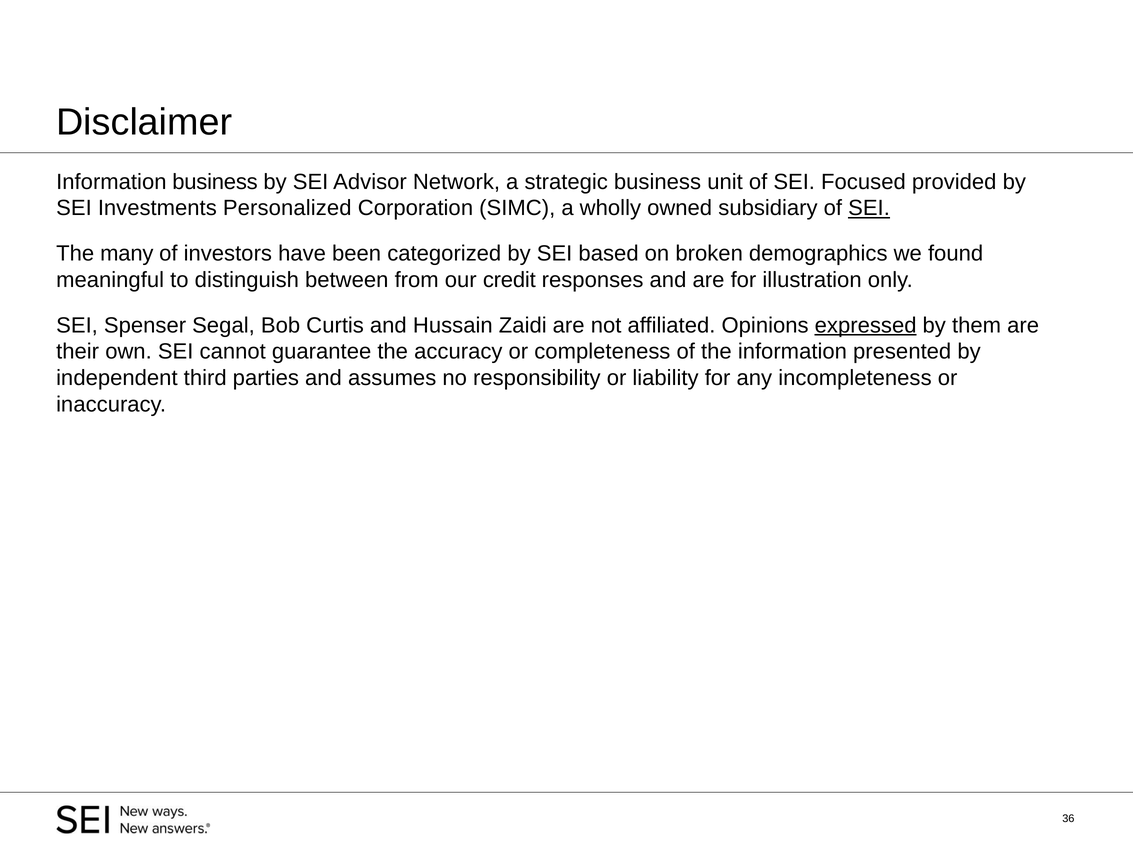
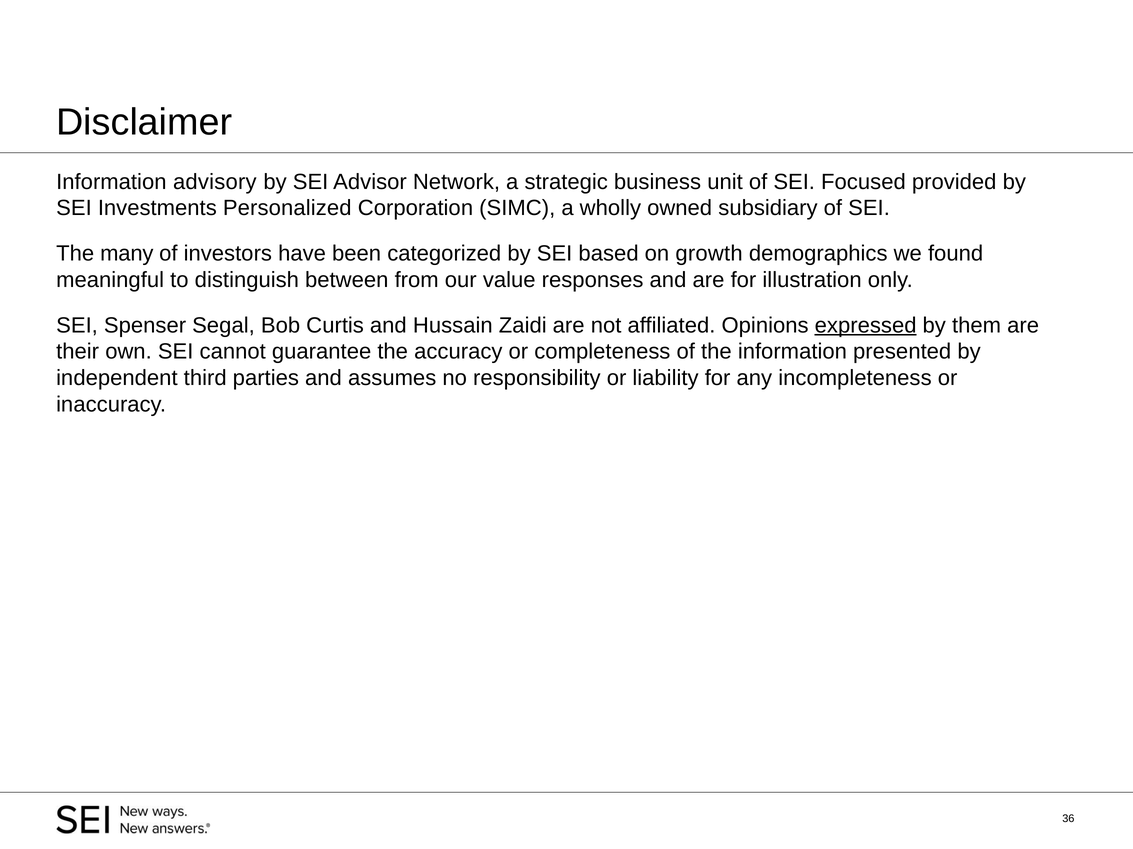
Information business: business -> advisory (215, 182)
SEI underline: present -> none (869, 208)
broken: broken -> growth (709, 254)
credit: credit -> value (509, 280)
